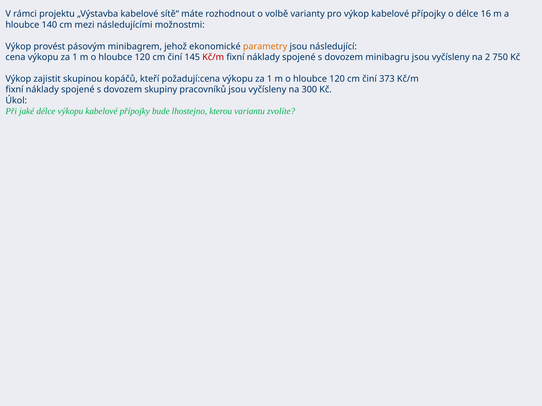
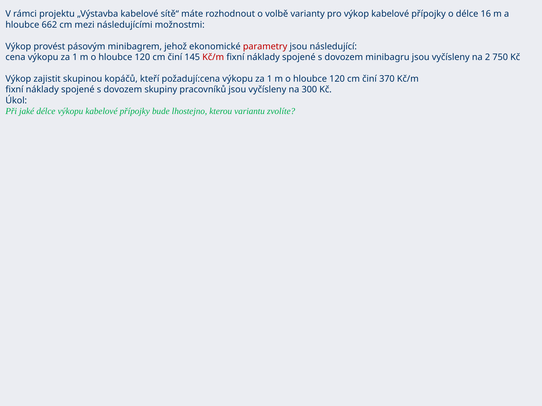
140: 140 -> 662 (49, 25)
parametry colour: orange -> red (265, 46)
373: 373 -> 370 (387, 79)
